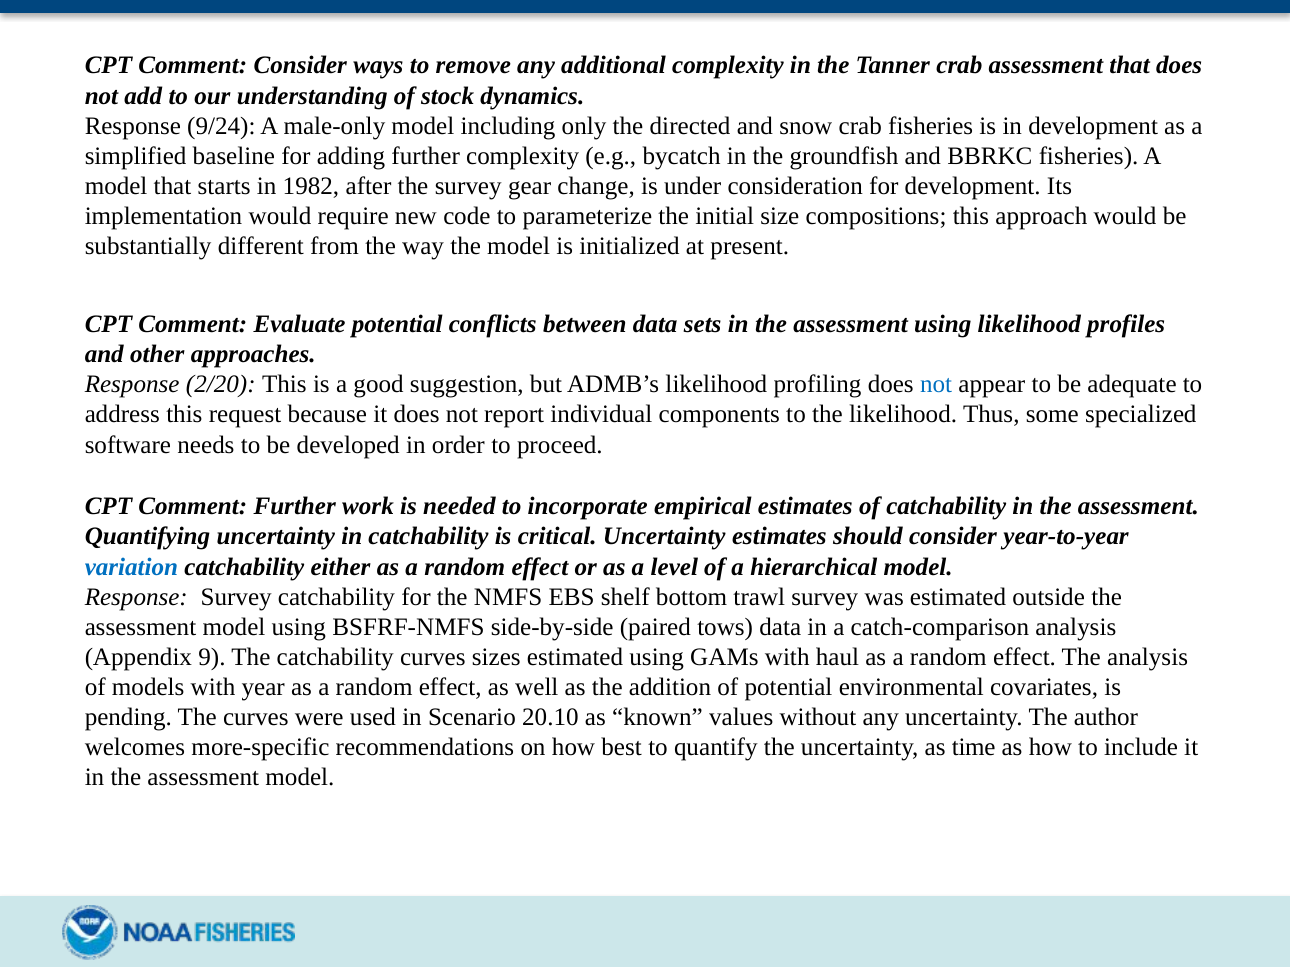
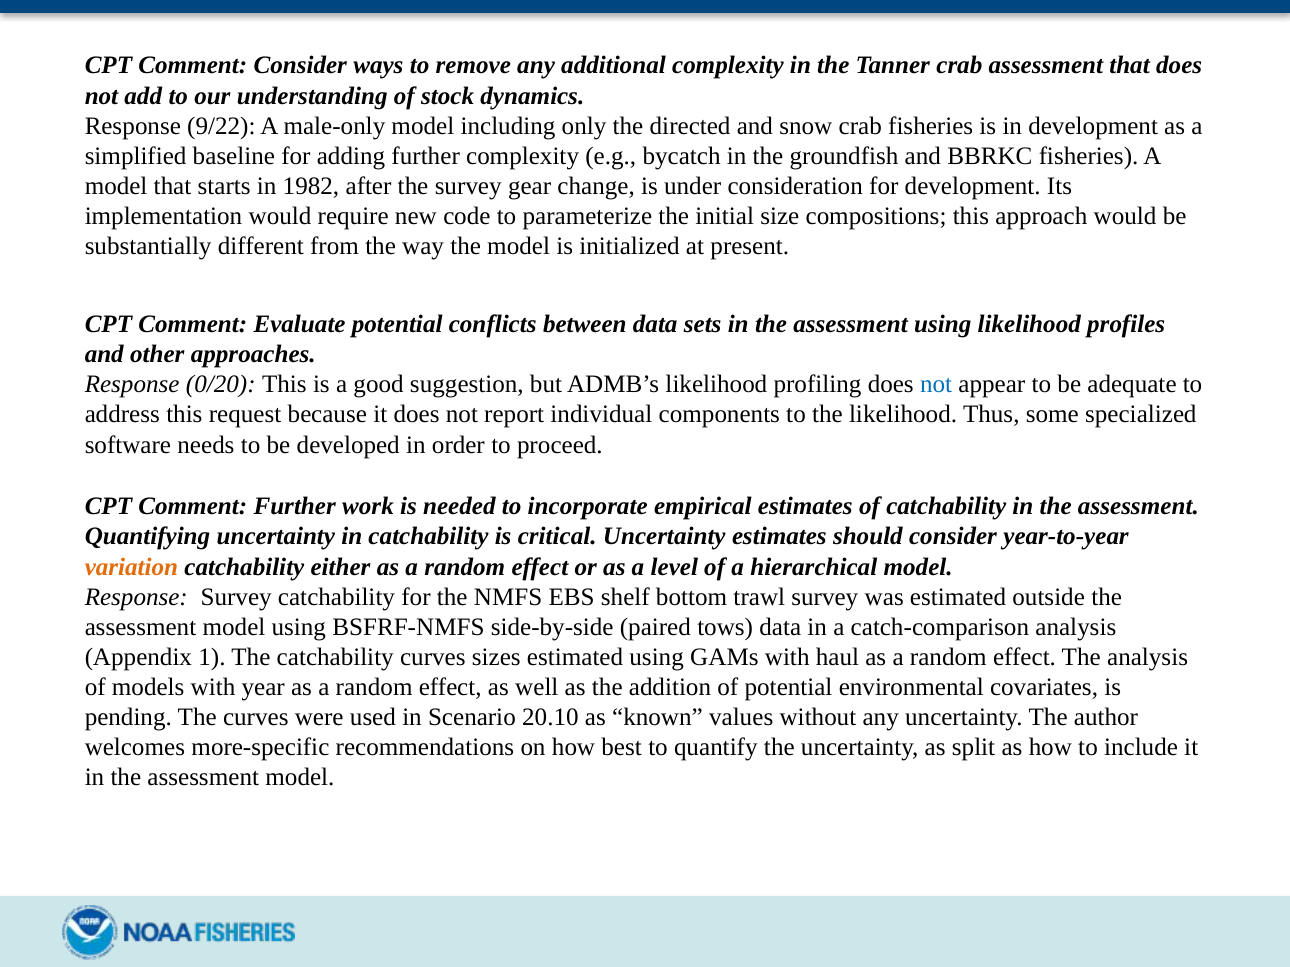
9/24: 9/24 -> 9/22 (221, 126)
2/20: 2/20 -> 0/20 (221, 385)
variation colour: blue -> orange (131, 567)
9: 9 -> 1 (212, 657)
time: time -> split (974, 748)
